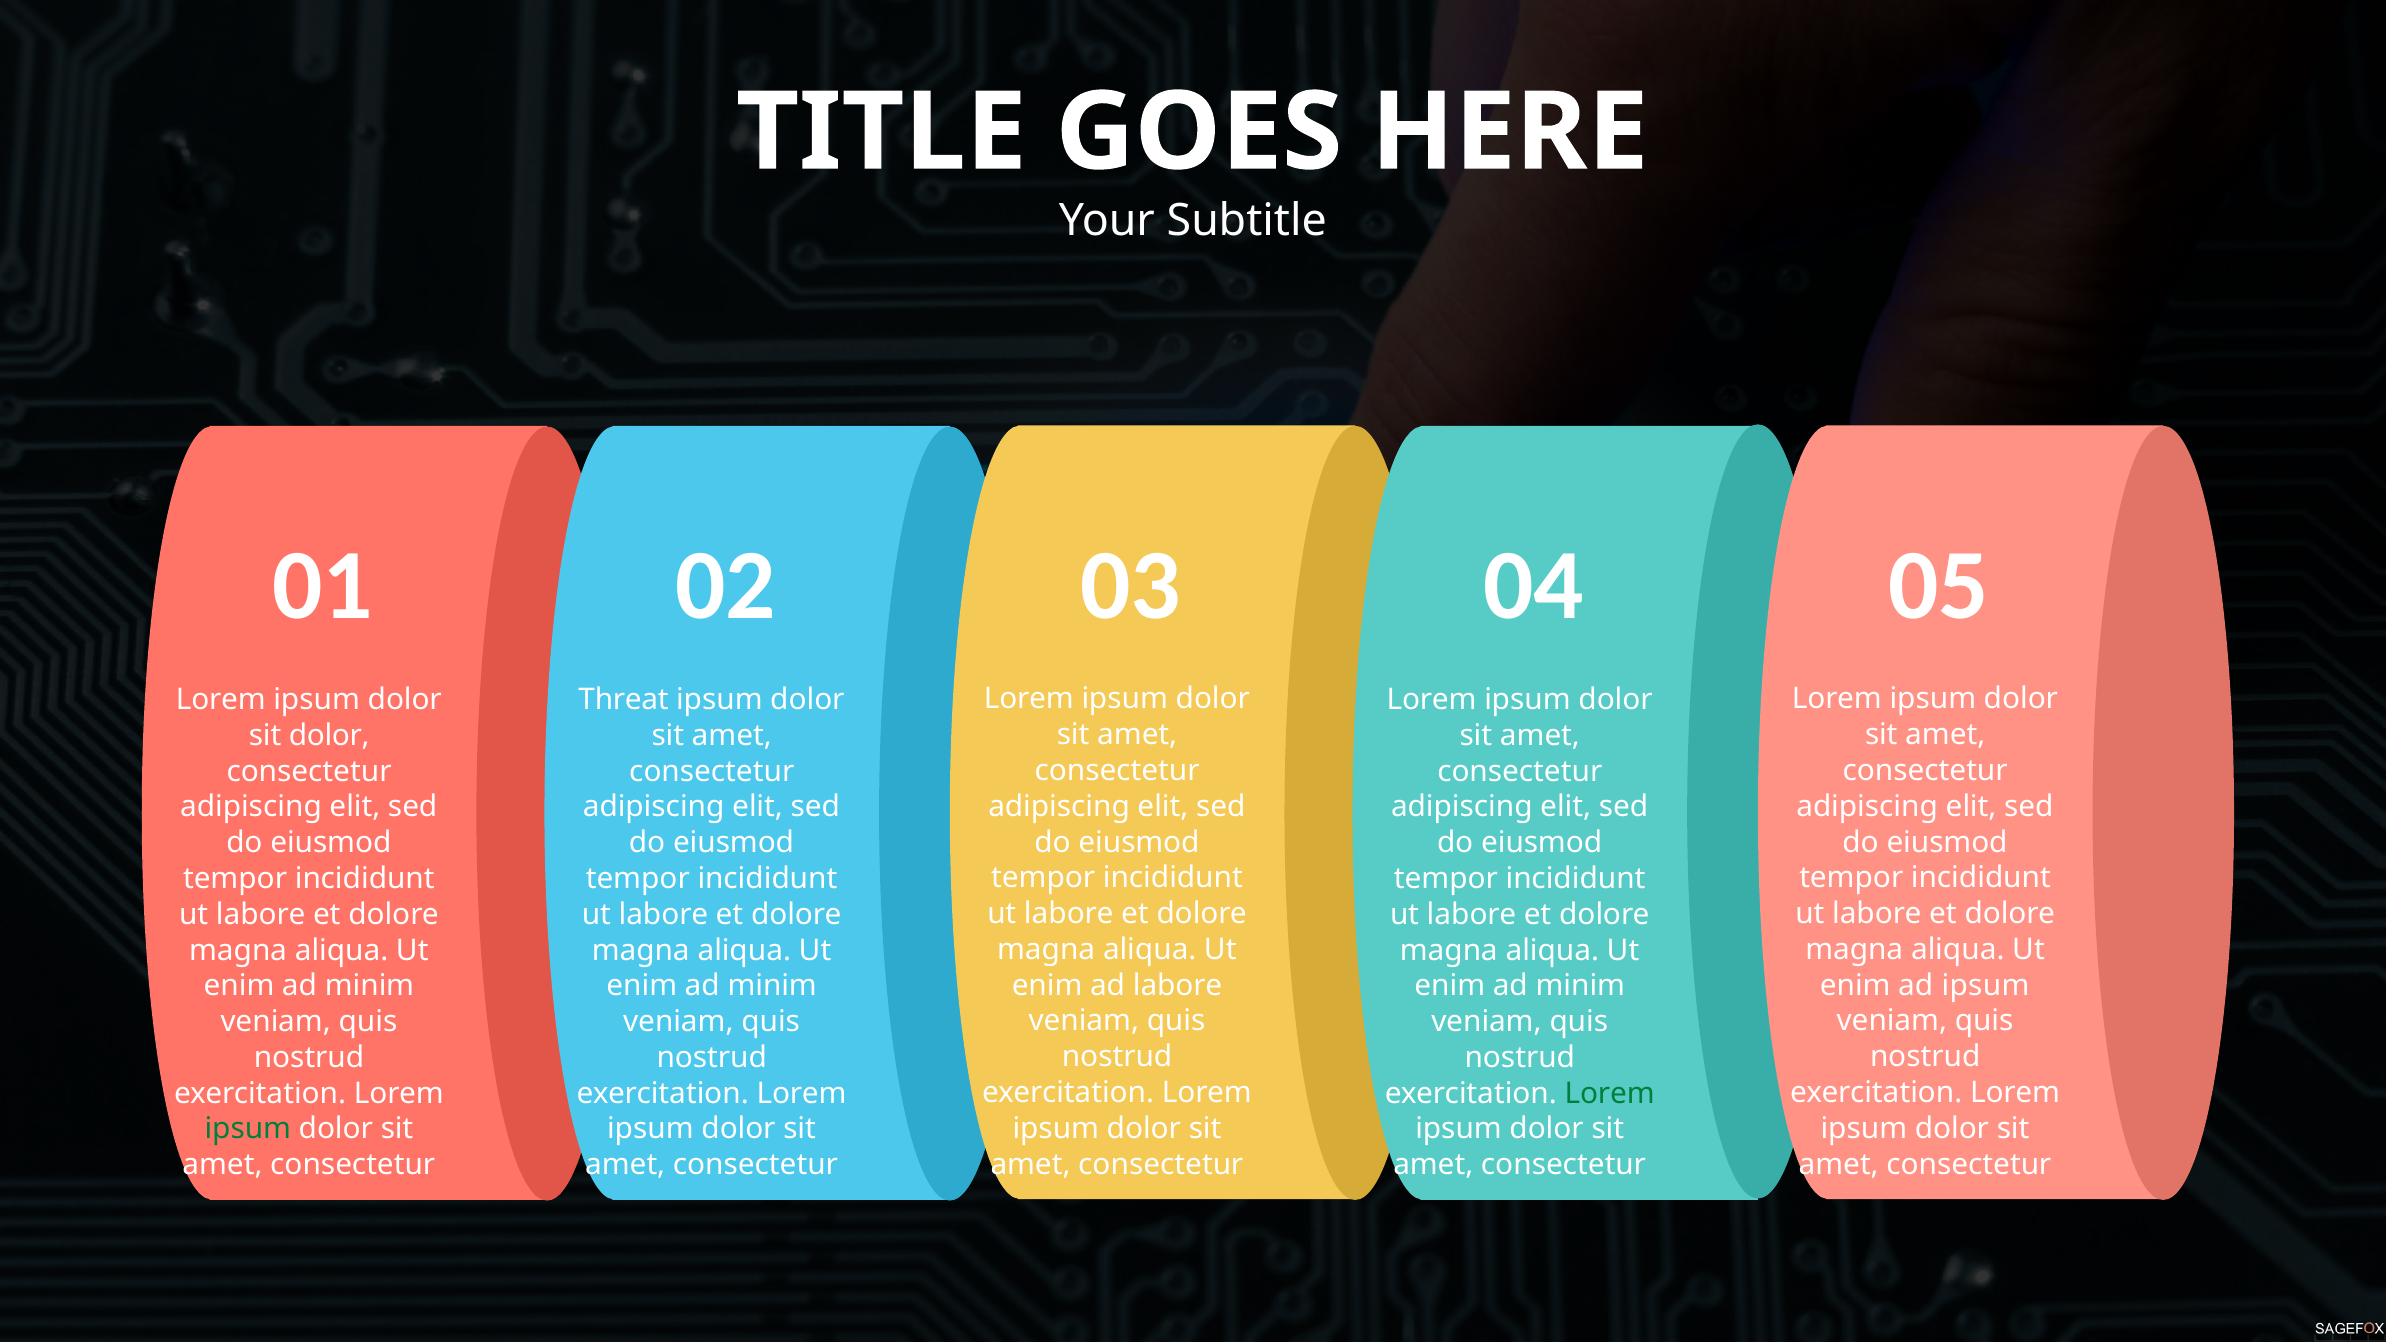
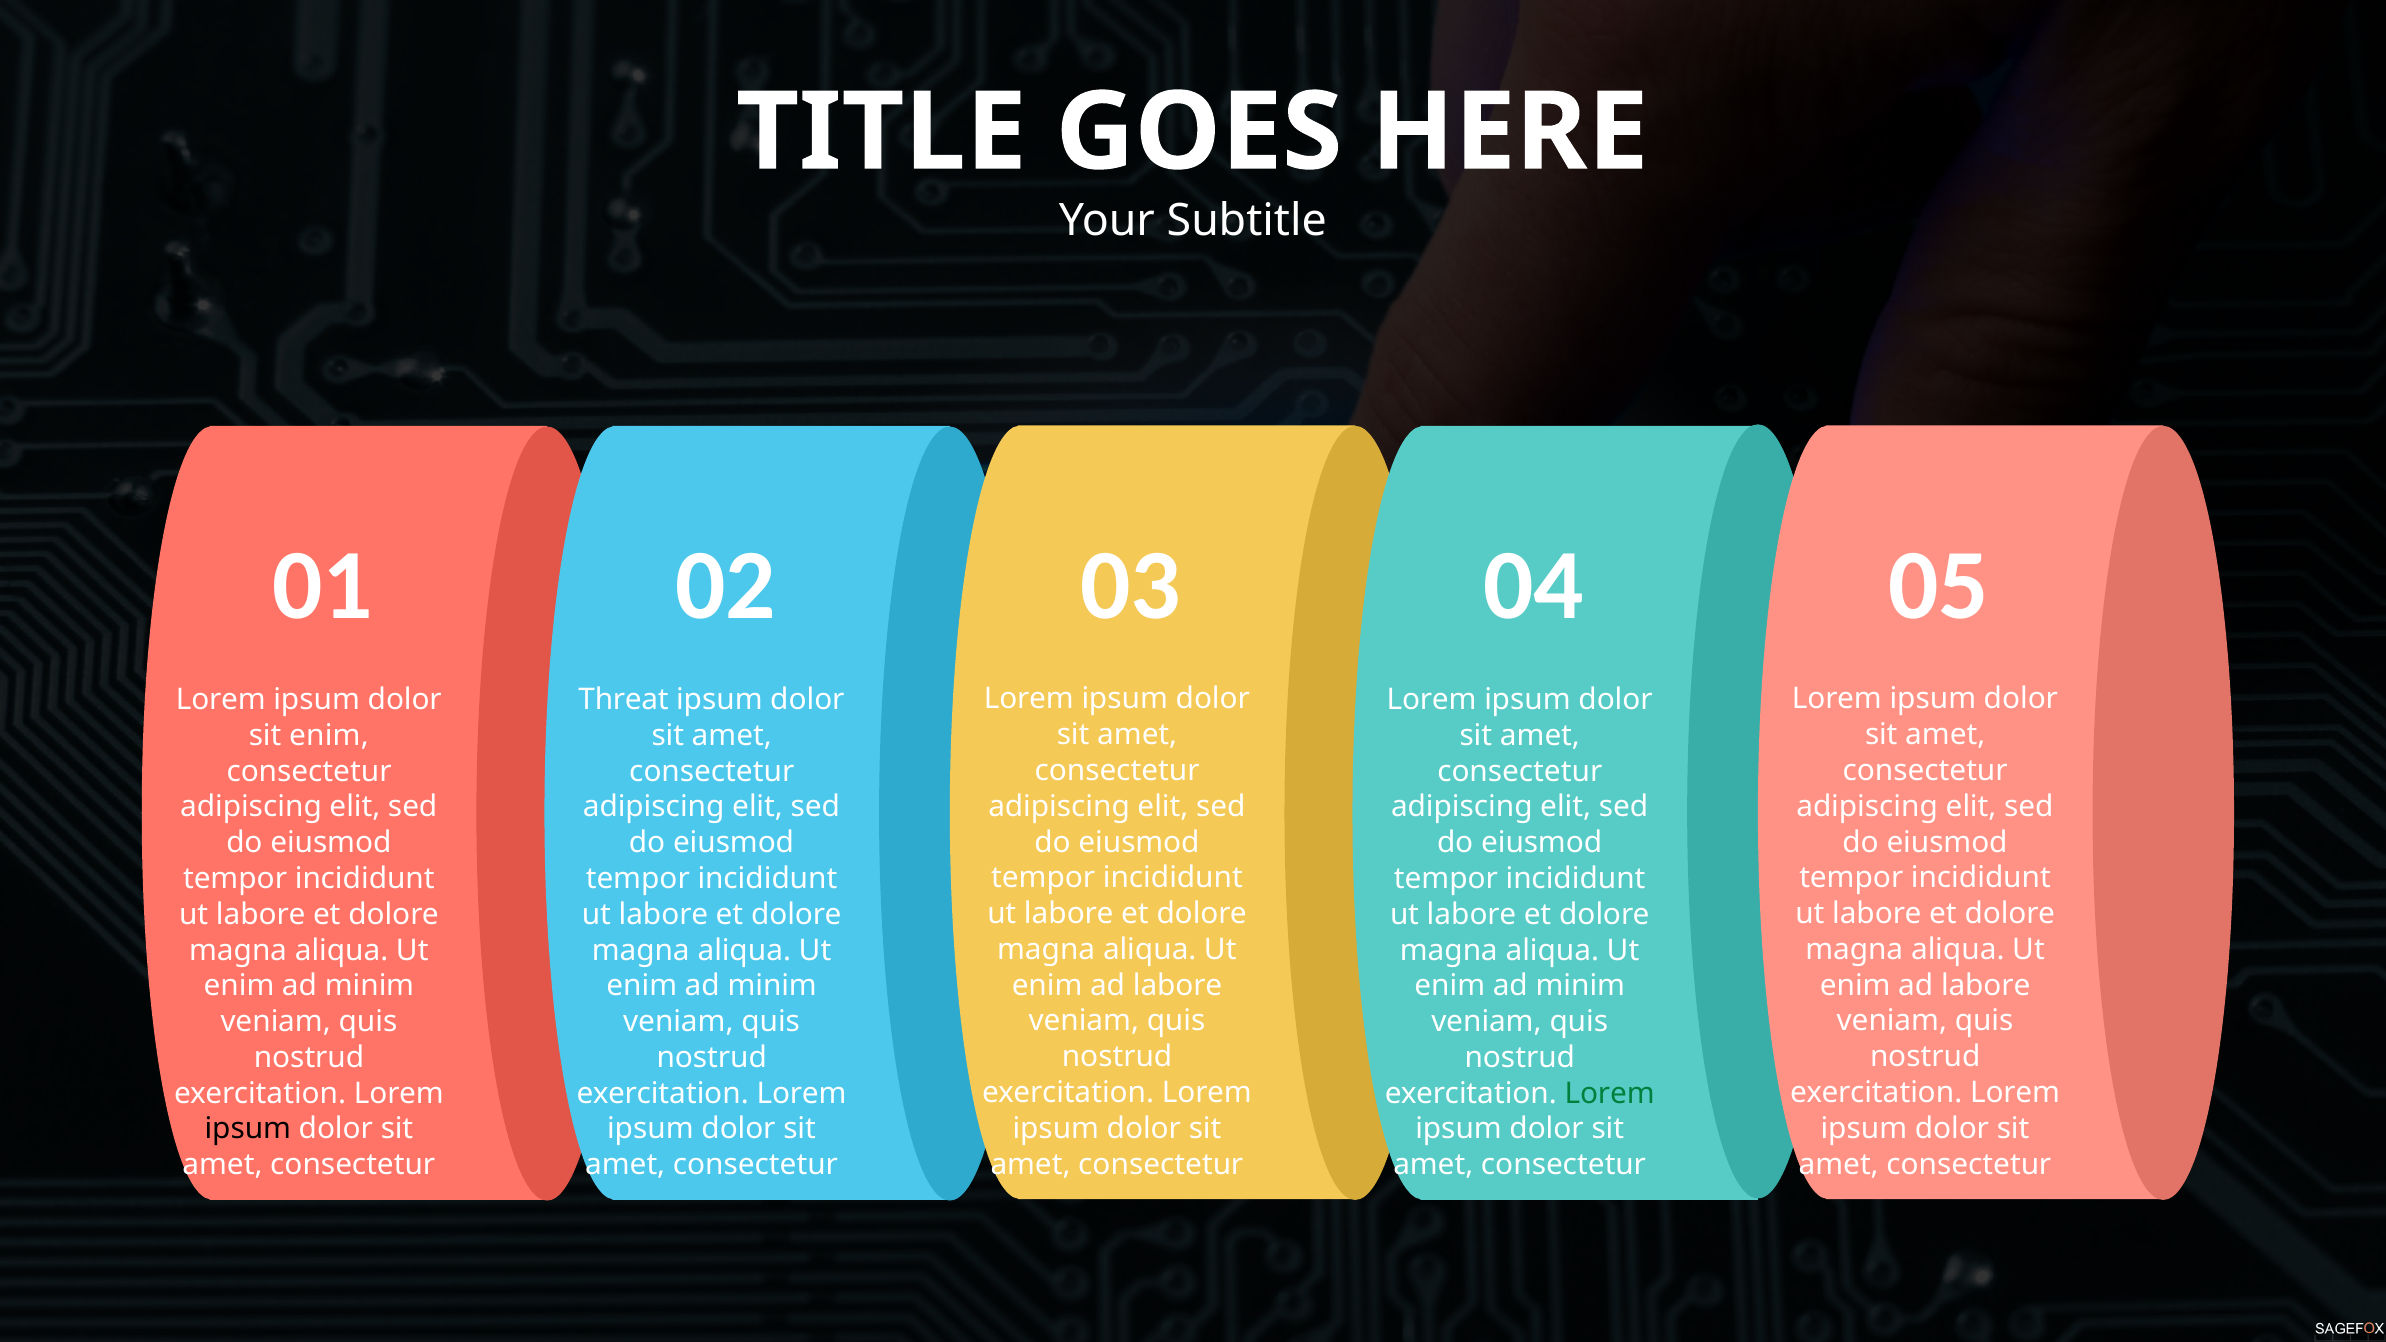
sit dolor: dolor -> enim (329, 736)
ipsum: ipsum -> labore (1986, 985)
ipsum colour: green -> black (248, 1129)
